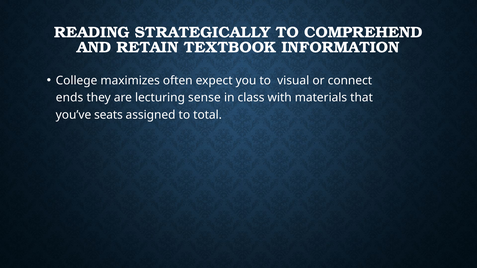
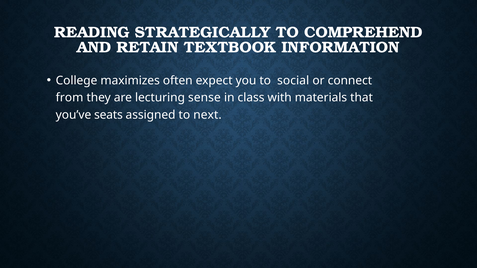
visual: visual -> social (293, 81)
ends: ends -> from (70, 98)
total: total -> next (207, 115)
